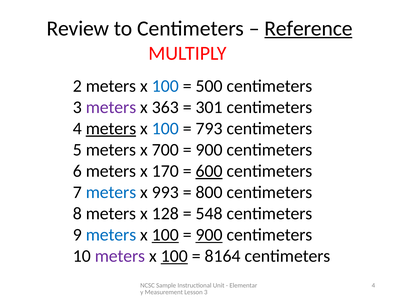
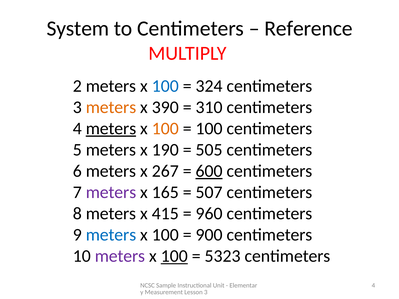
Review: Review -> System (78, 28)
Reference underline: present -> none (308, 28)
500: 500 -> 324 (209, 86)
meters colour: purple -> orange (111, 107)
363: 363 -> 390 (165, 107)
301: 301 -> 310 (209, 107)
100 colour: blue -> orange (165, 129)
793: 793 -> 100 (209, 129)
700: 700 -> 190 (165, 150)
900: 900 -> 505 (209, 150)
170: 170 -> 267 (165, 171)
meters colour: blue -> purple (111, 192)
993: 993 -> 165 (165, 192)
800: 800 -> 507 (209, 192)
128: 128 -> 415 (165, 214)
548: 548 -> 960 (209, 214)
100 underline: present -> none (165, 235)
900 underline: present -> none (209, 235)
8164: 8164 -> 5323 (223, 256)
